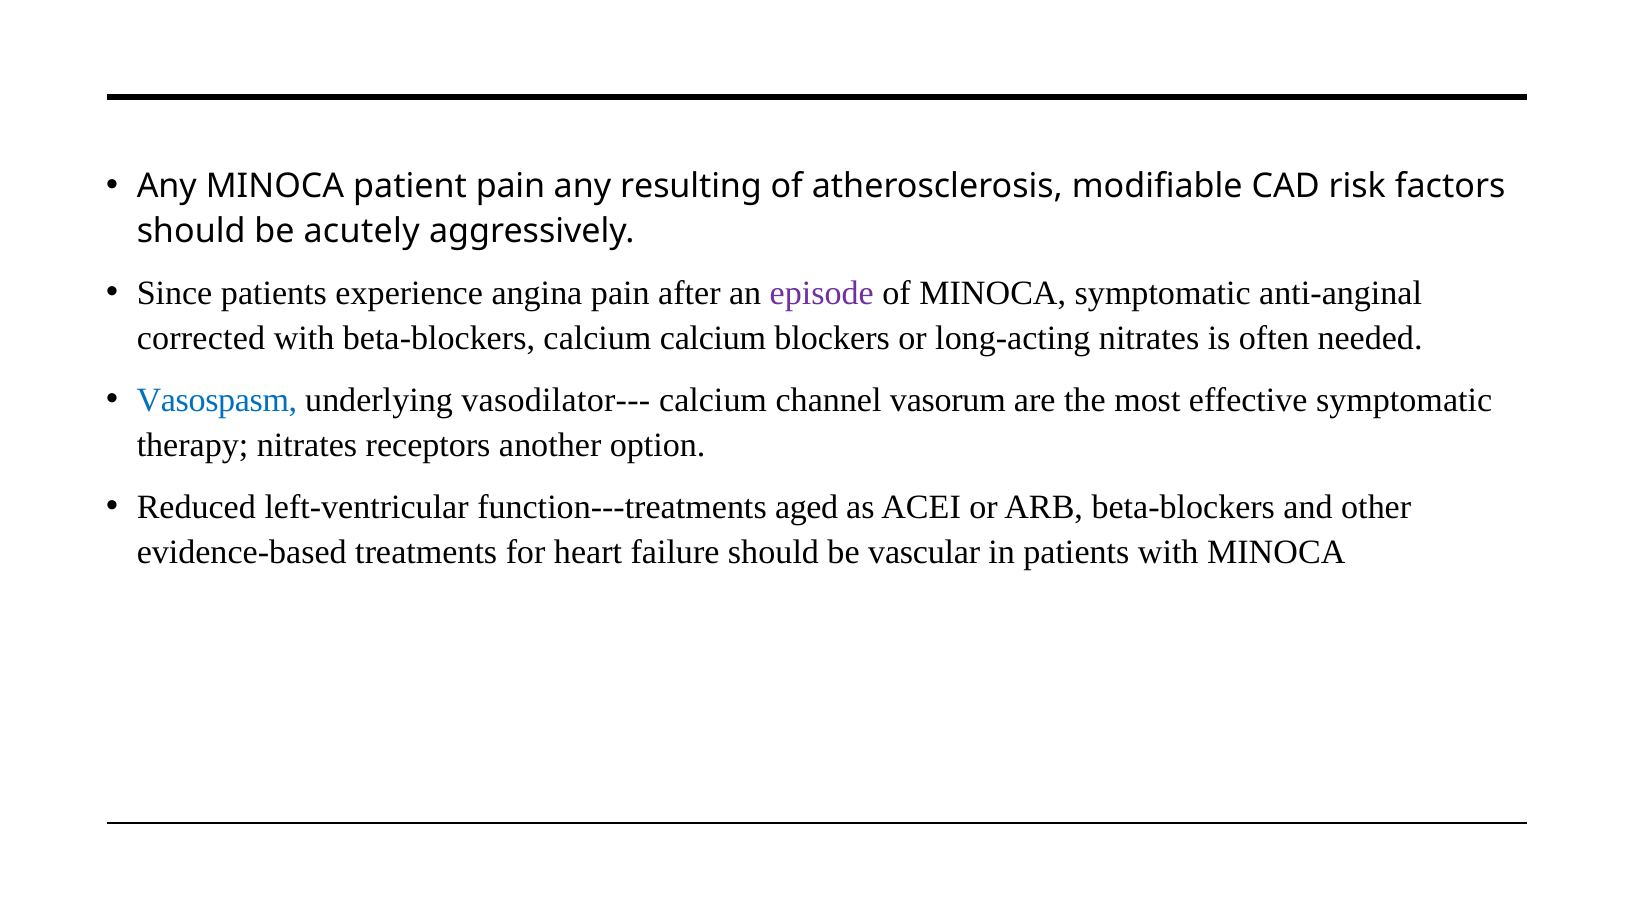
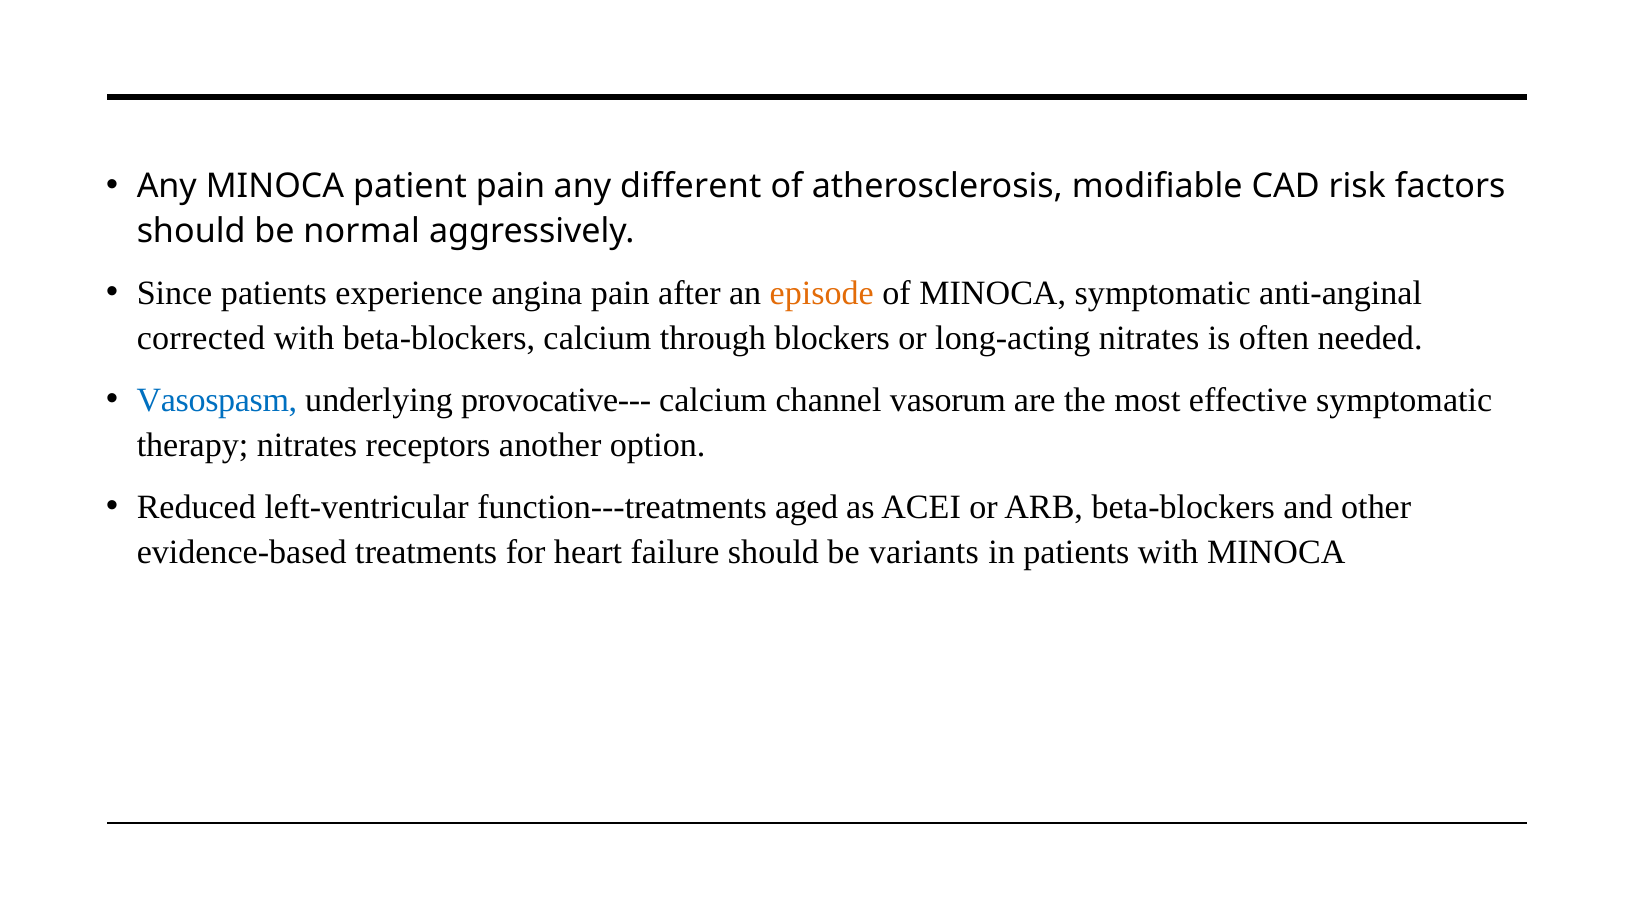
resulting: resulting -> different (691, 187)
acutely: acutely -> normal (362, 232)
episode colour: purple -> orange (822, 293)
calcium calcium: calcium -> through (713, 338)
vasodilator---: vasodilator--- -> provocative--- (556, 400)
vascular: vascular -> variants (924, 552)
